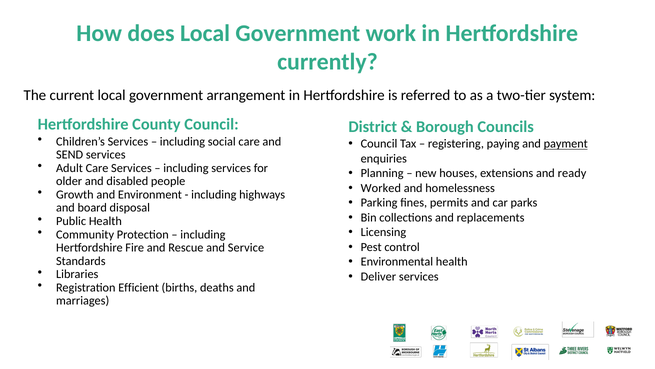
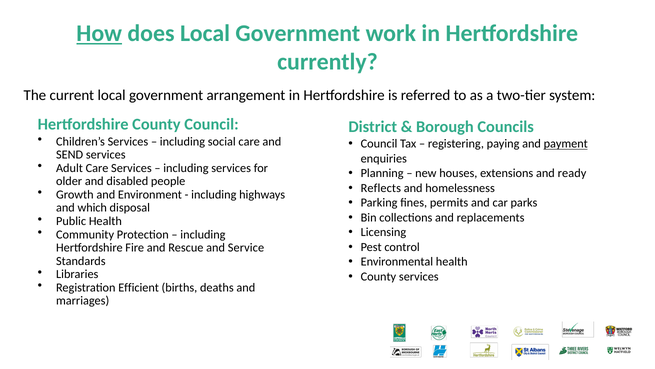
How underline: none -> present (99, 33)
Worked: Worked -> Reflects (381, 188)
board: board -> which (92, 208)
Deliver: Deliver -> County (378, 276)
